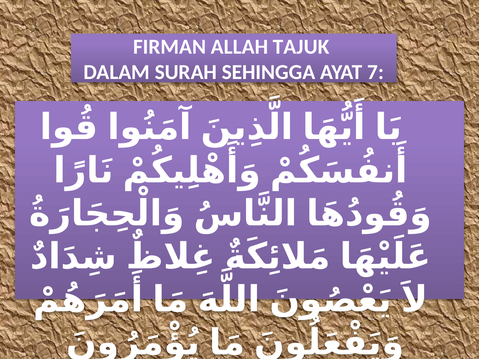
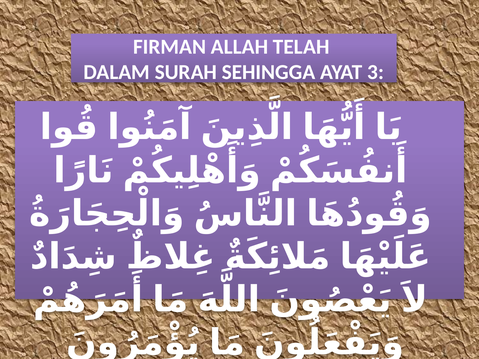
TAJUK: TAJUK -> TELAH (301, 47)
AYAT 7: 7 -> 3 (376, 72)
